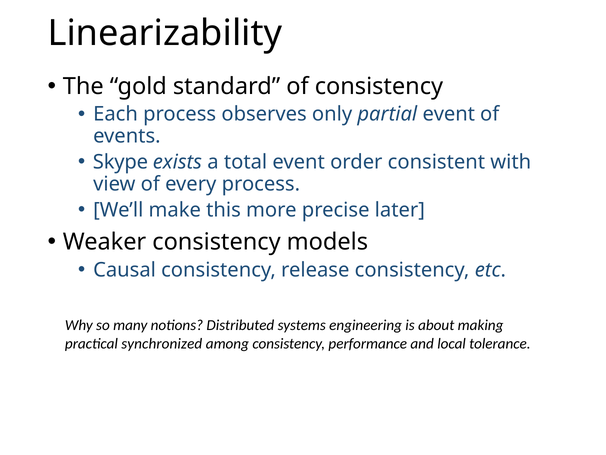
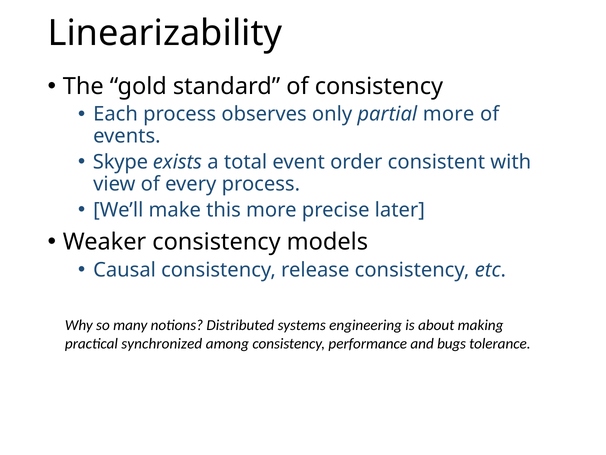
partial event: event -> more (449, 114)
local: local -> bugs (452, 343)
